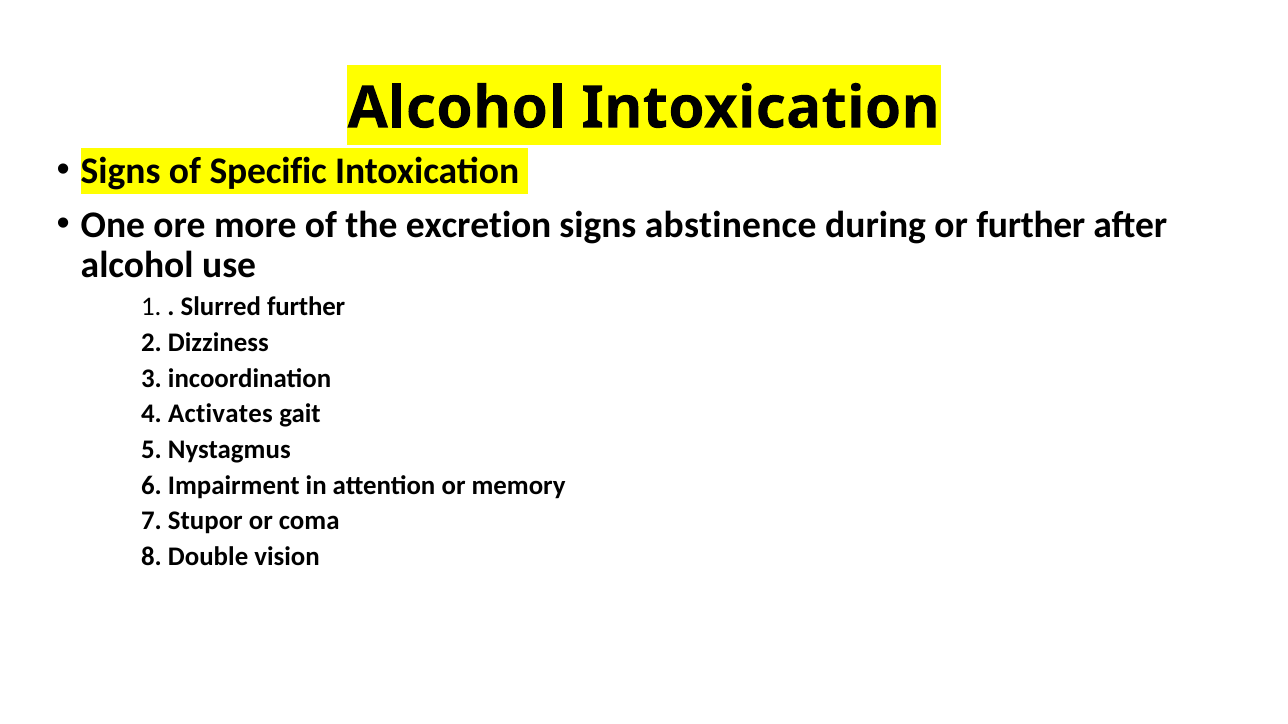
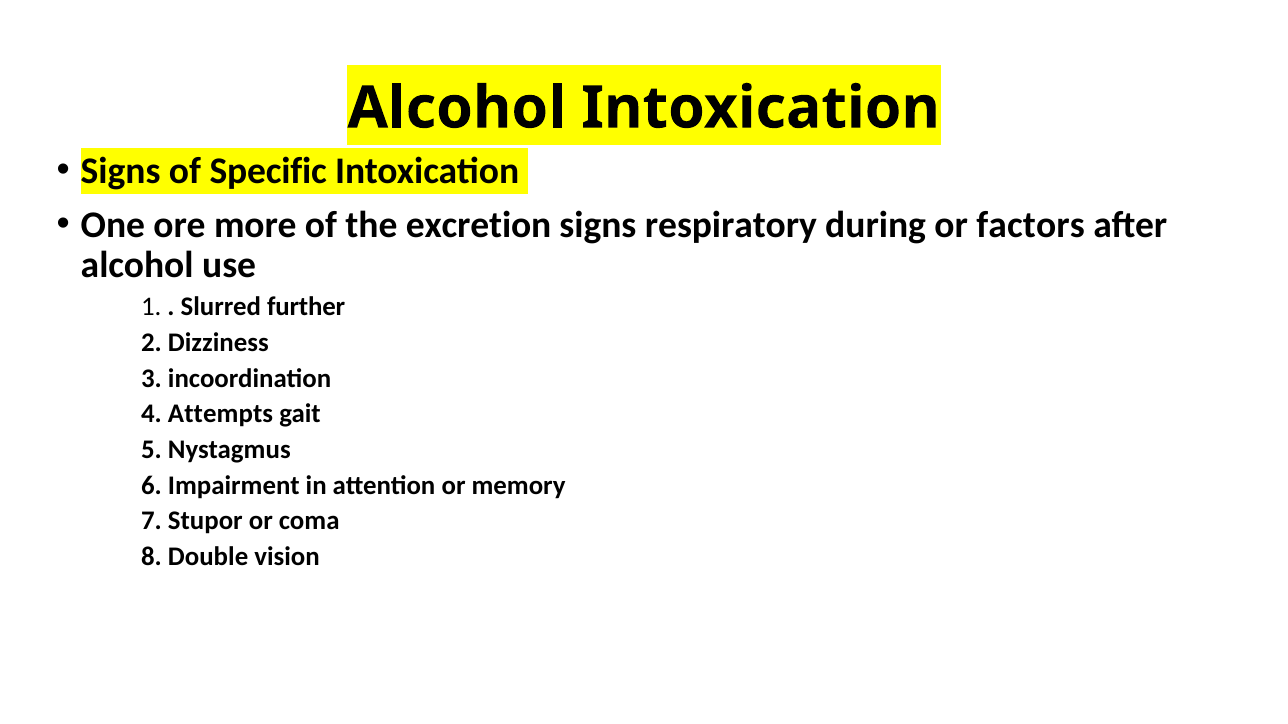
abstinence: abstinence -> respiratory (731, 225)
or further: further -> factors (1031, 225)
Activates: Activates -> Attempts (221, 414)
